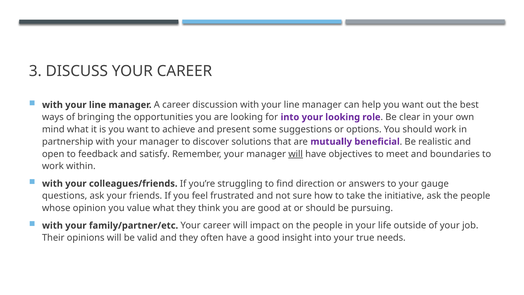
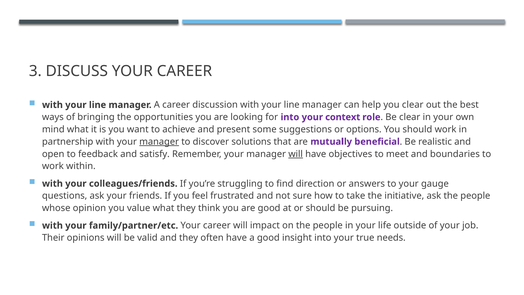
help you want: want -> clear (413, 105)
your looking: looking -> context (343, 117)
manager underline: none -> present (159, 142)
